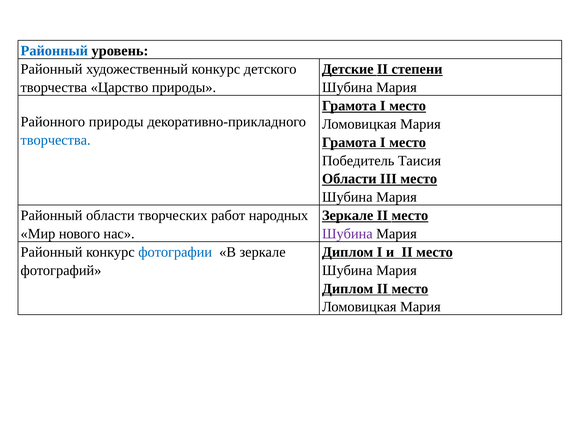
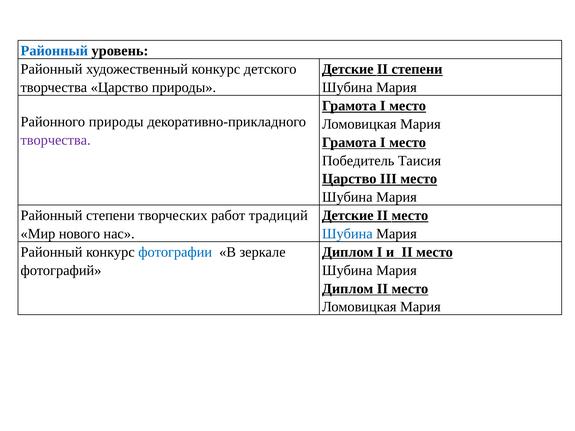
творчества colour: blue -> purple (56, 140)
Области: Области -> Царство (349, 179)
Районный области: области -> степени (110, 216)
народных: народных -> традиций (278, 216)
Зеркале: Зеркале -> Детские (348, 216)
Шубина colour: purple -> blue (347, 234)
